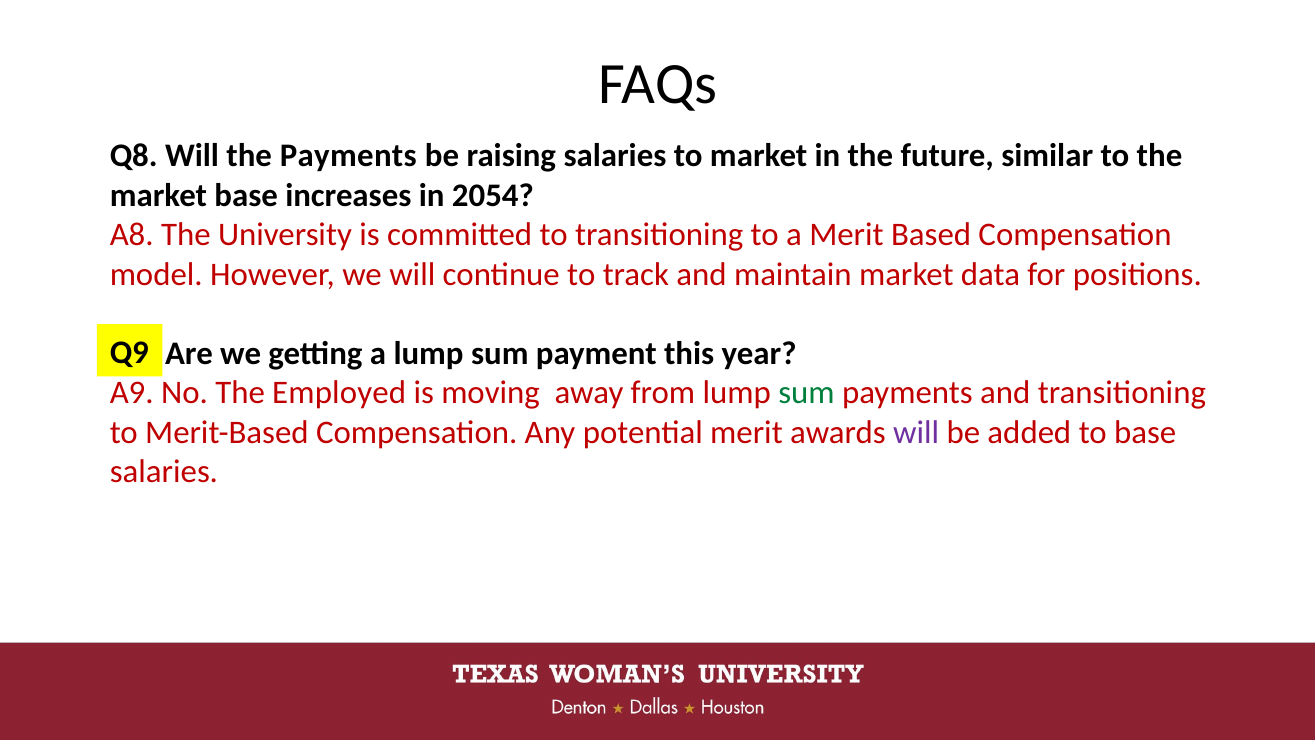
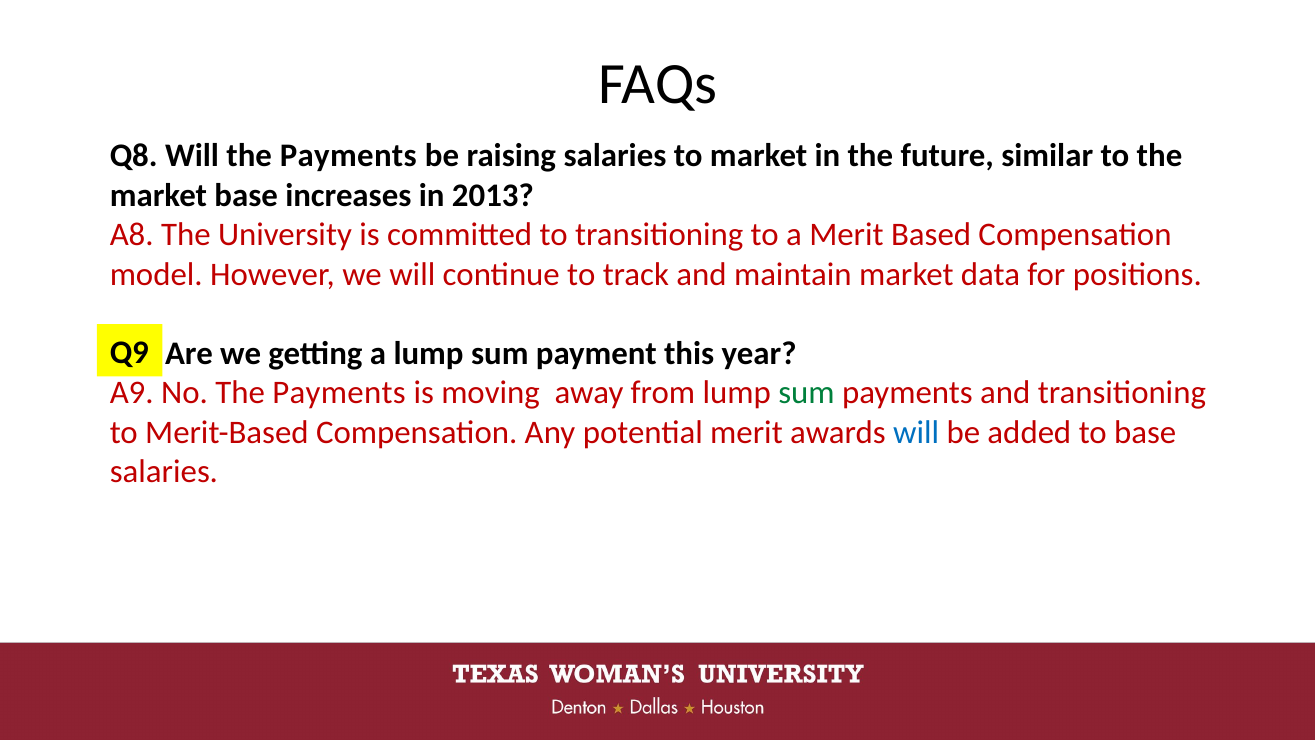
2054: 2054 -> 2013 (493, 195)
No The Employed: Employed -> Payments (339, 393)
will colour: purple -> blue (916, 432)
